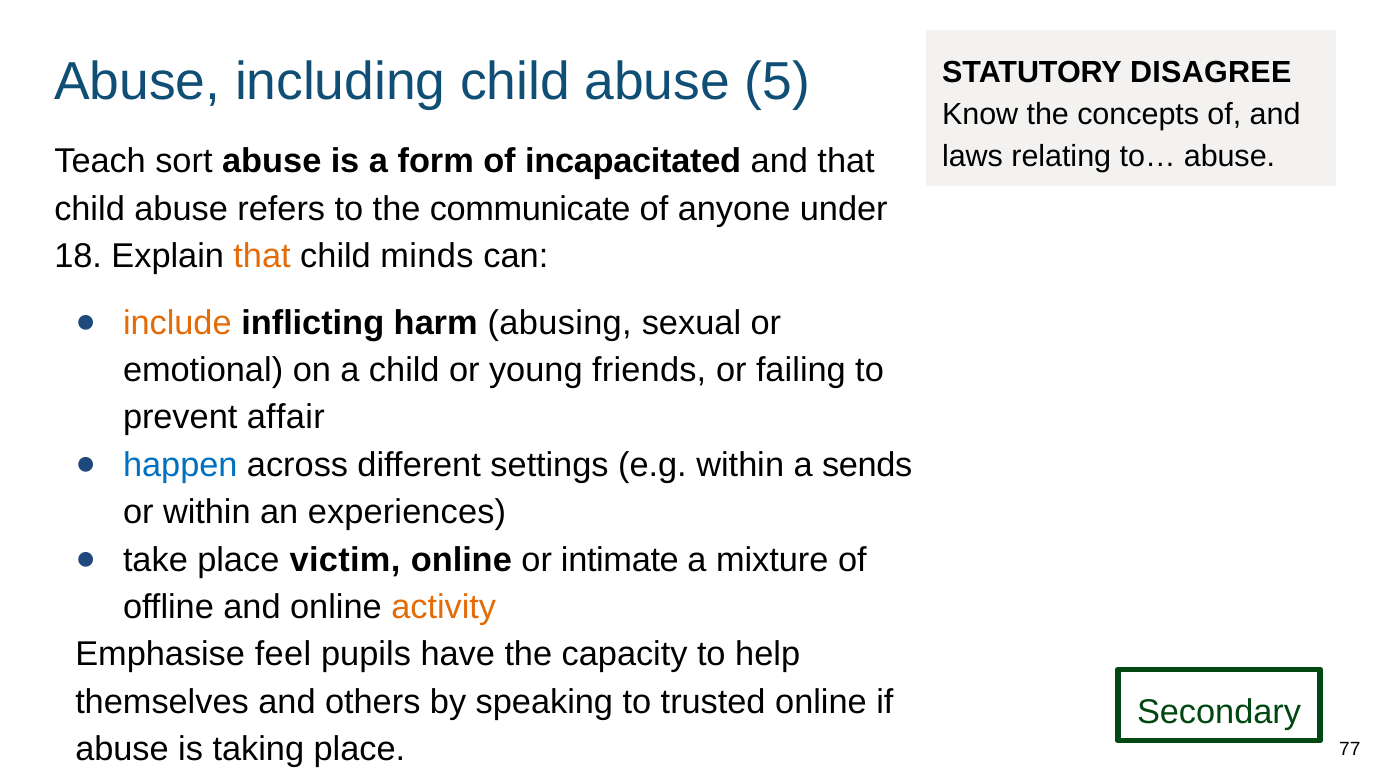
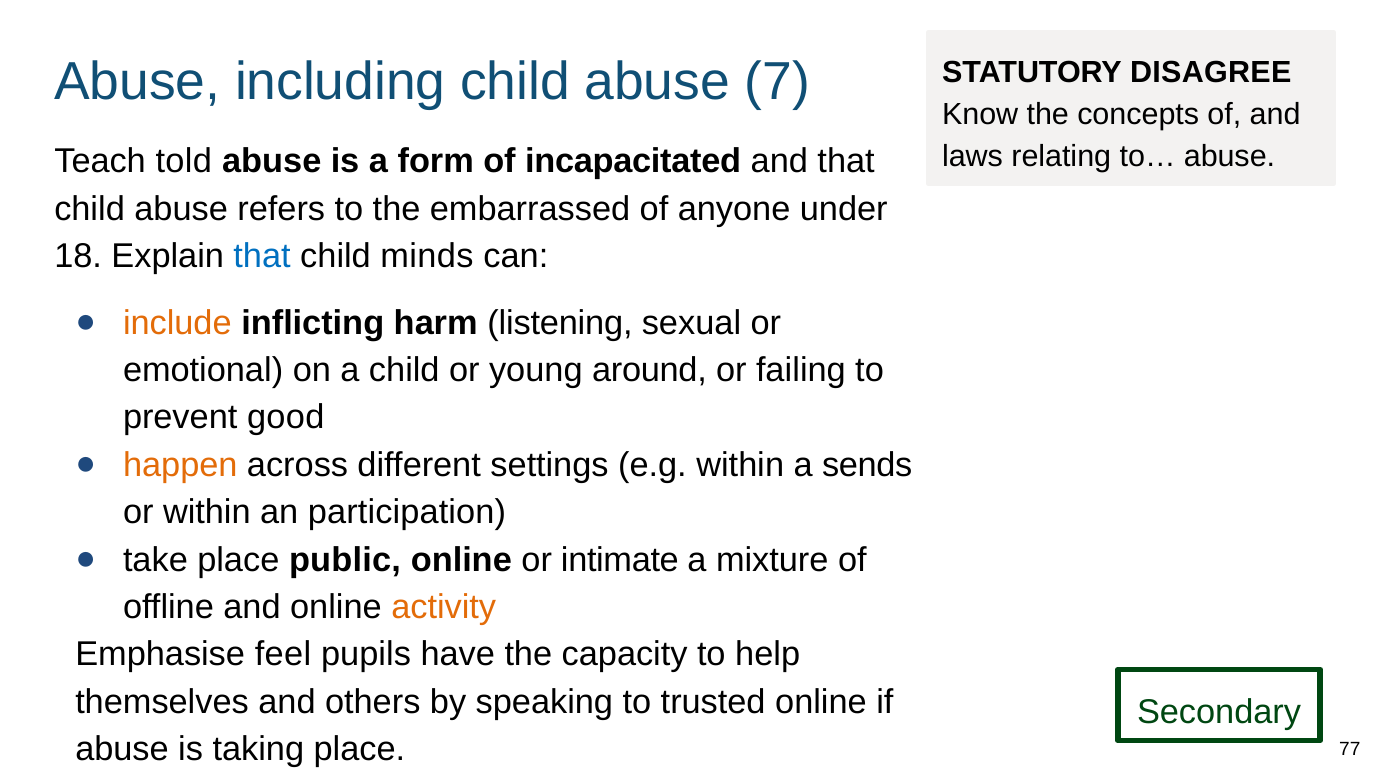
5: 5 -> 7 (777, 82)
sort: sort -> told (184, 161)
communicate: communicate -> embarrassed (530, 209)
that colour: orange -> blue (262, 256)
abusing: abusing -> listening (560, 323)
friends: friends -> around (649, 370)
affair: affair -> good (286, 418)
happen colour: blue -> orange (180, 465)
experiences: experiences -> participation (407, 512)
victim: victim -> public (345, 560)
